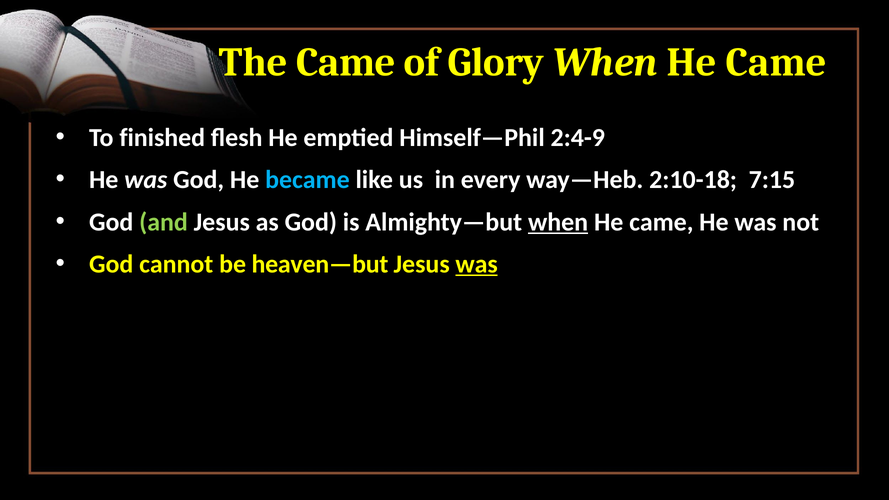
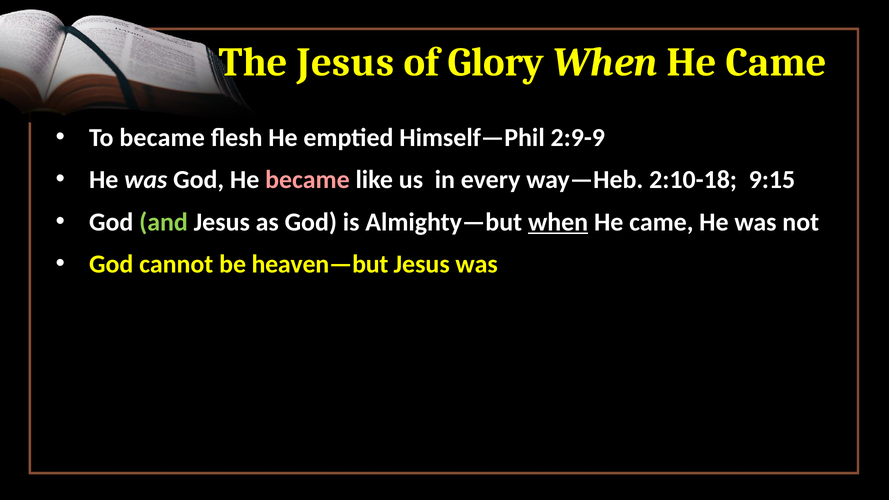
The Came: Came -> Jesus (346, 62)
To finished: finished -> became (162, 138)
2:4-9: 2:4-9 -> 2:9-9 (578, 138)
became colour: light blue -> pink (307, 180)
7:15: 7:15 -> 9:15 (772, 180)
was underline: present -> none (477, 264)
